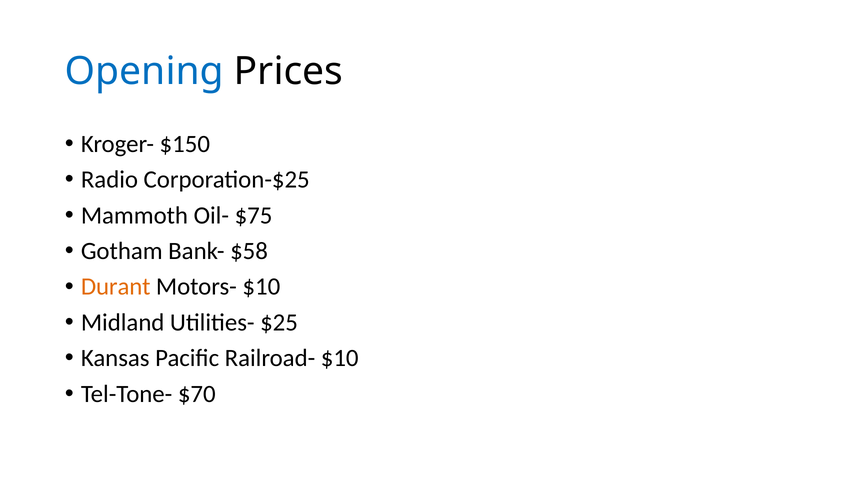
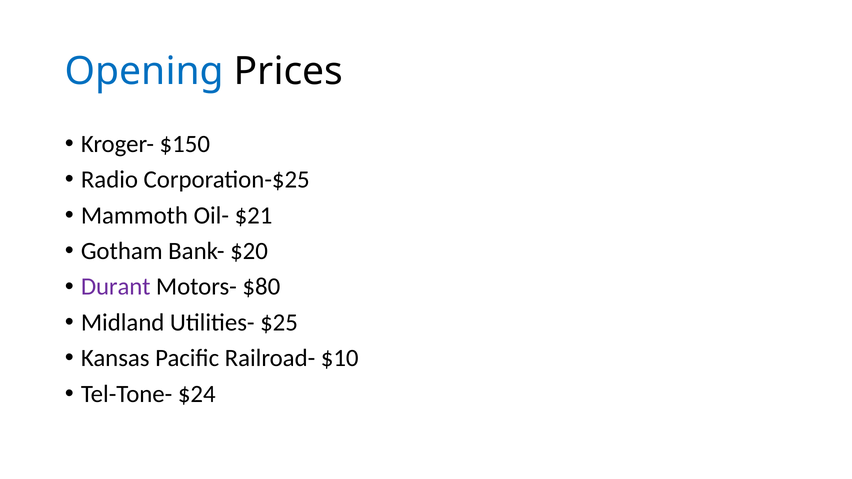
$75: $75 -> $21 (253, 215)
$58: $58 -> $20 (249, 251)
Durant colour: orange -> purple (116, 287)
Motors- $10: $10 -> $80 (261, 287)
$70: $70 -> $24 (197, 394)
